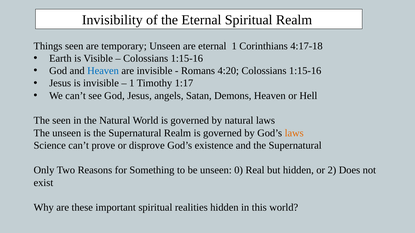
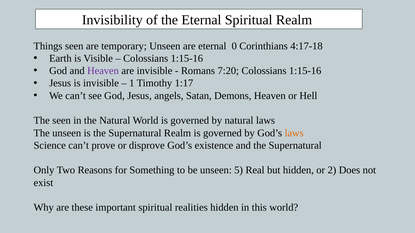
eternal 1: 1 -> 0 (234, 46)
Heaven colour: blue -> purple (103, 71)
4:20: 4:20 -> 7:20 (228, 71)
0: 0 -> 5 (239, 171)
